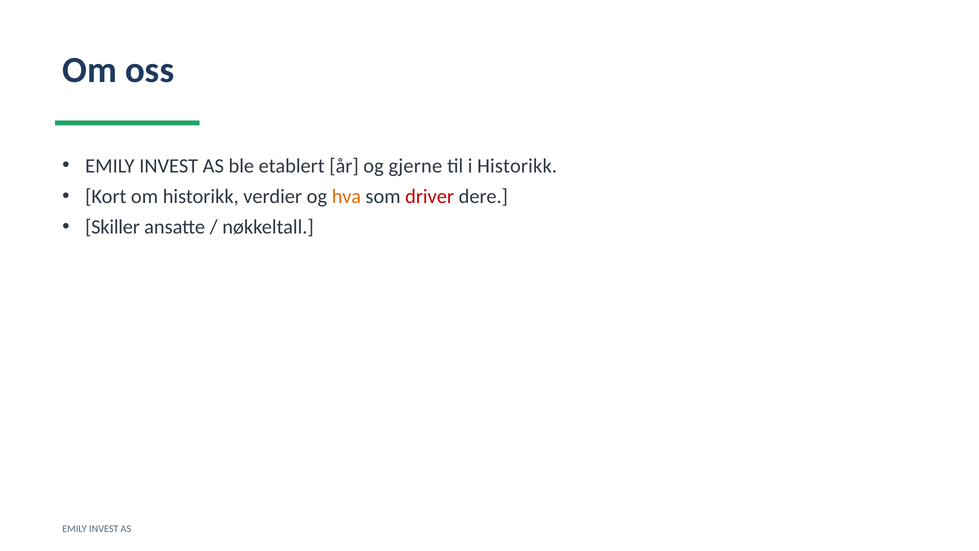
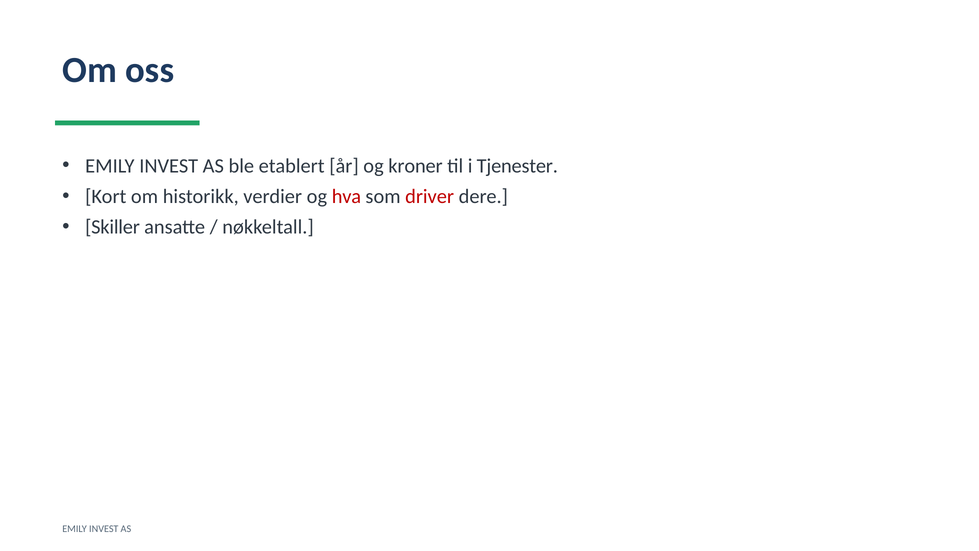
gjerne: gjerne -> kroner (416, 166)
i Historikk: Historikk -> Tjenester (517, 166)
hva colour: orange -> red (346, 196)
